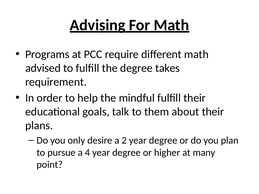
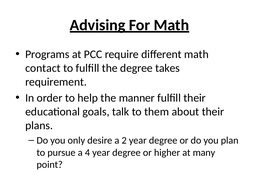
advised: advised -> contact (43, 68)
mindful: mindful -> manner (137, 98)
